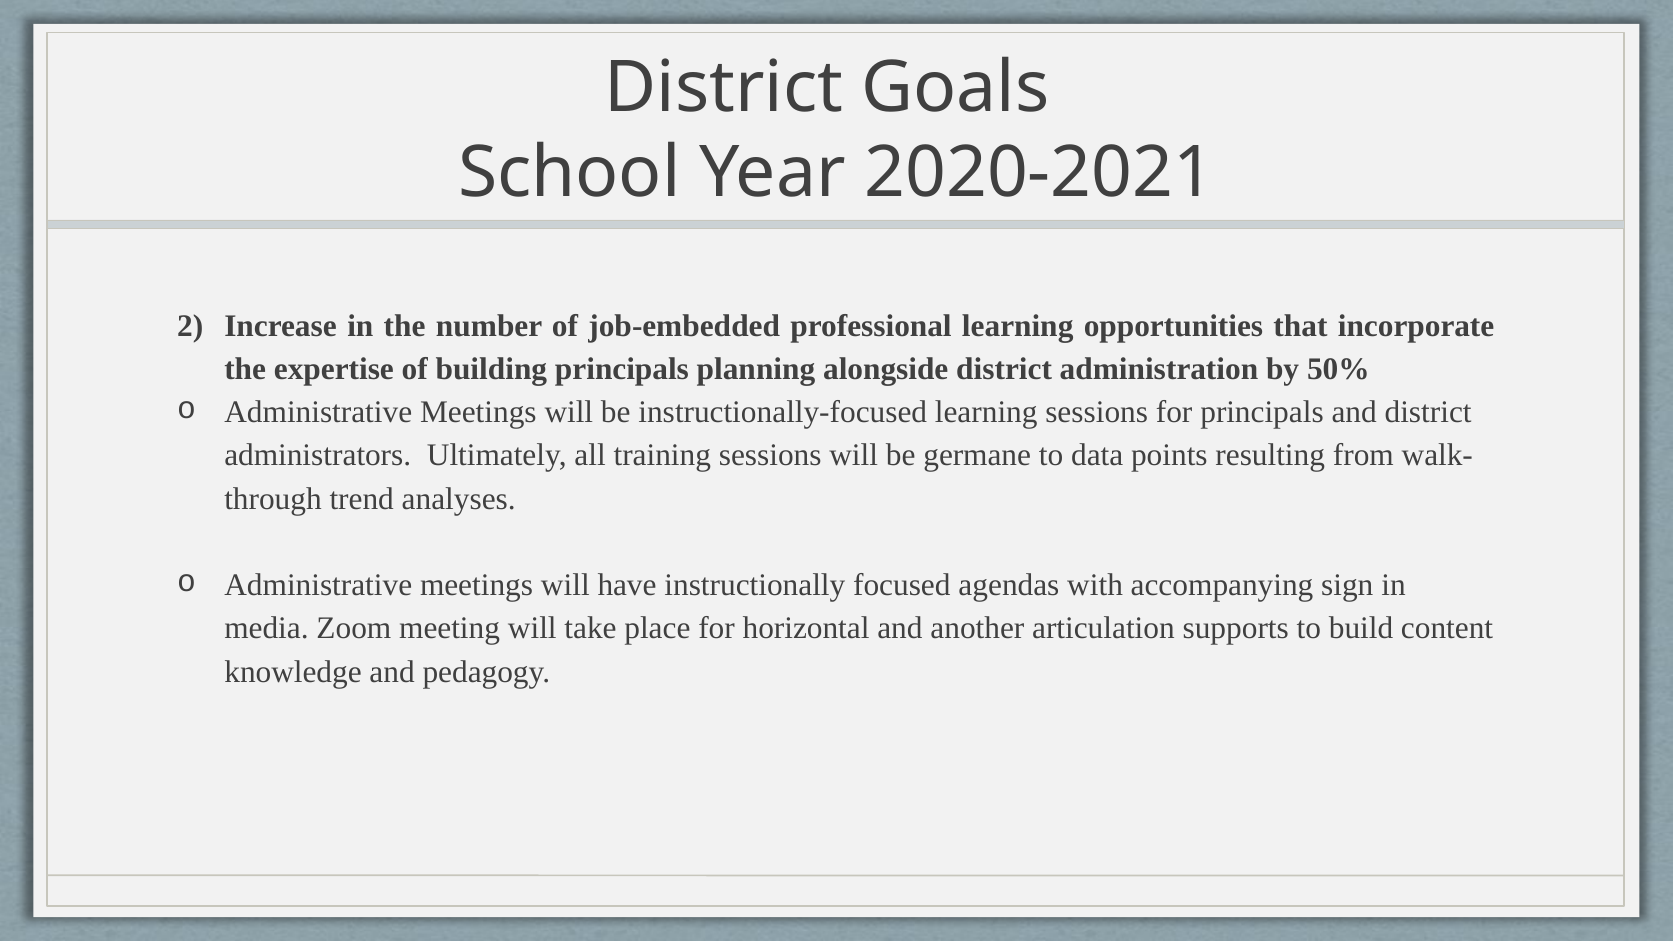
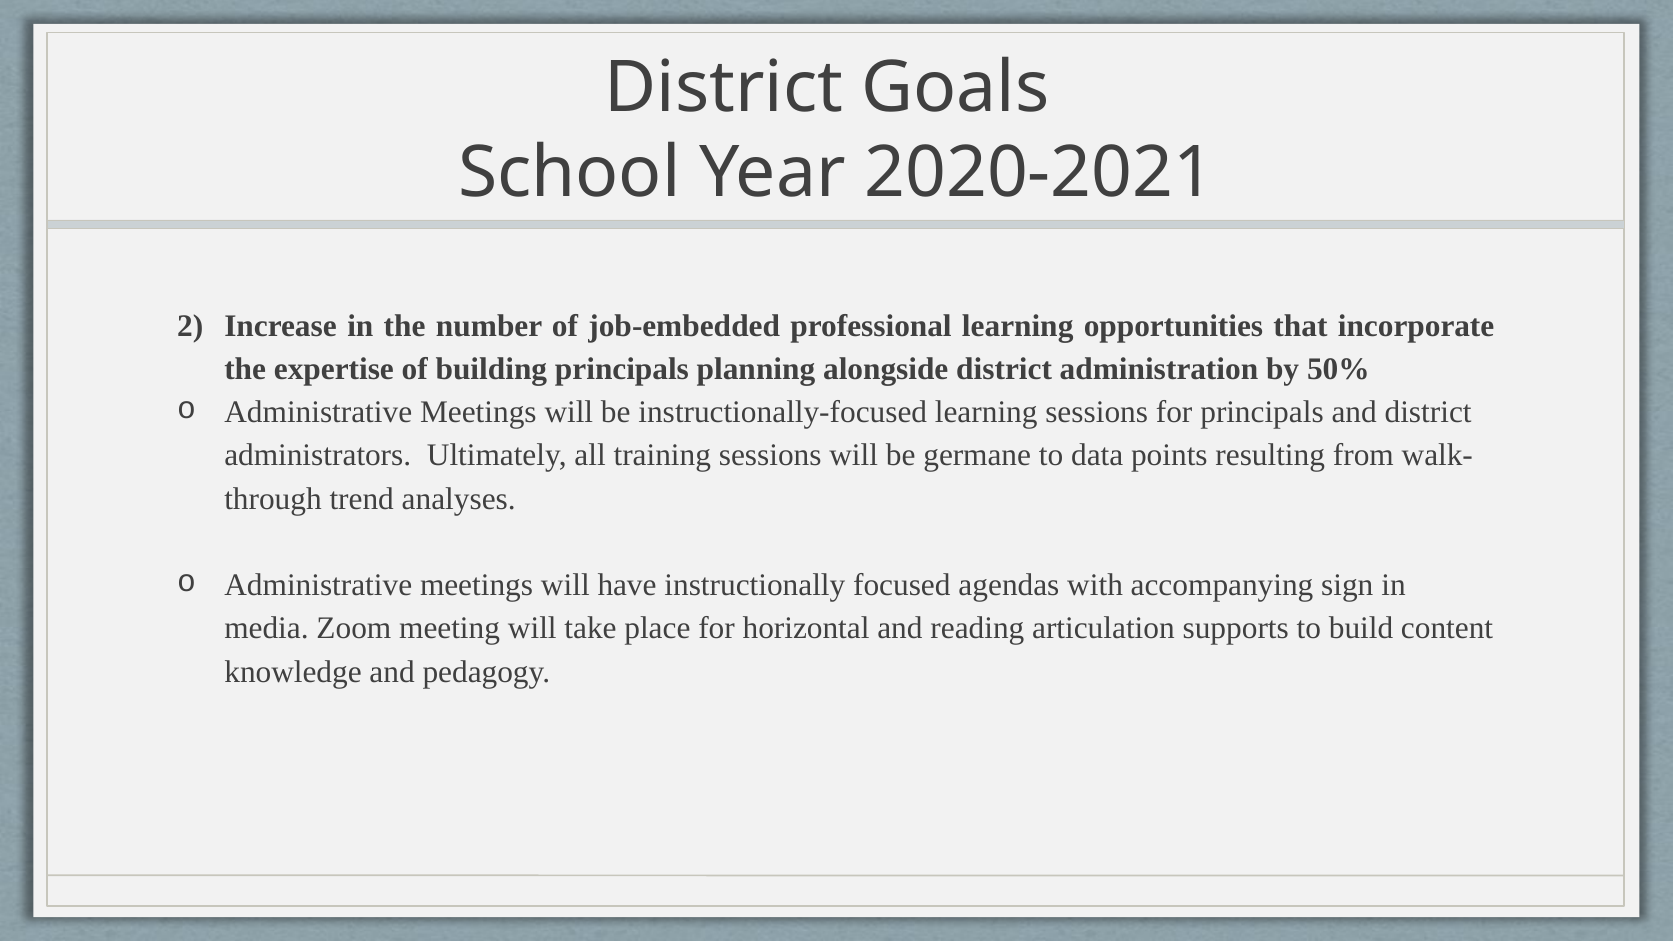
another: another -> reading (977, 629)
